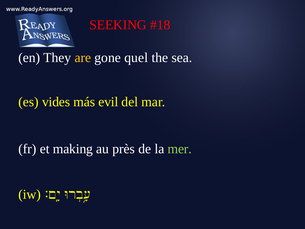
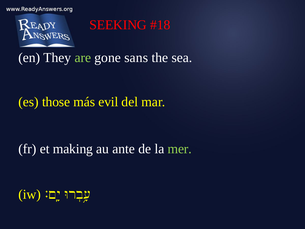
are colour: yellow -> light green (83, 58)
quel: quel -> sans (136, 58)
vides: vides -> those (56, 102)
près: près -> ante (124, 149)
